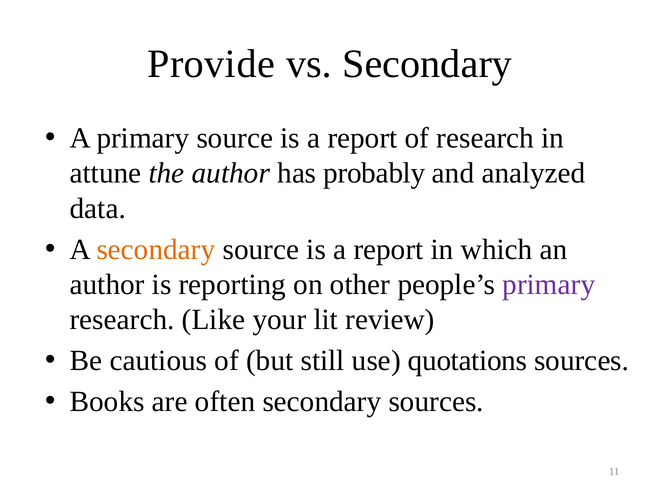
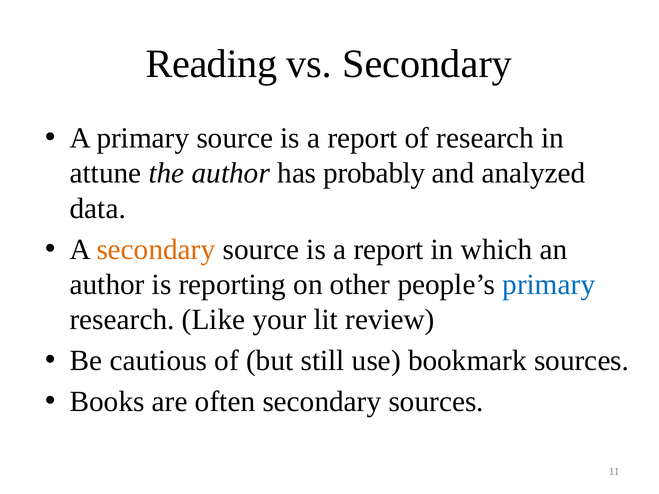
Provide: Provide -> Reading (212, 64)
primary colour: purple -> blue (549, 285)
quotations: quotations -> bookmark (467, 361)
